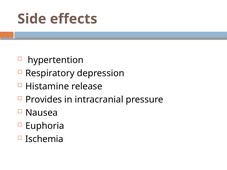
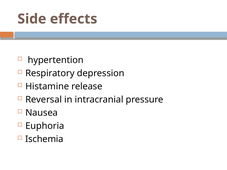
Provides: Provides -> Reversal (44, 100)
